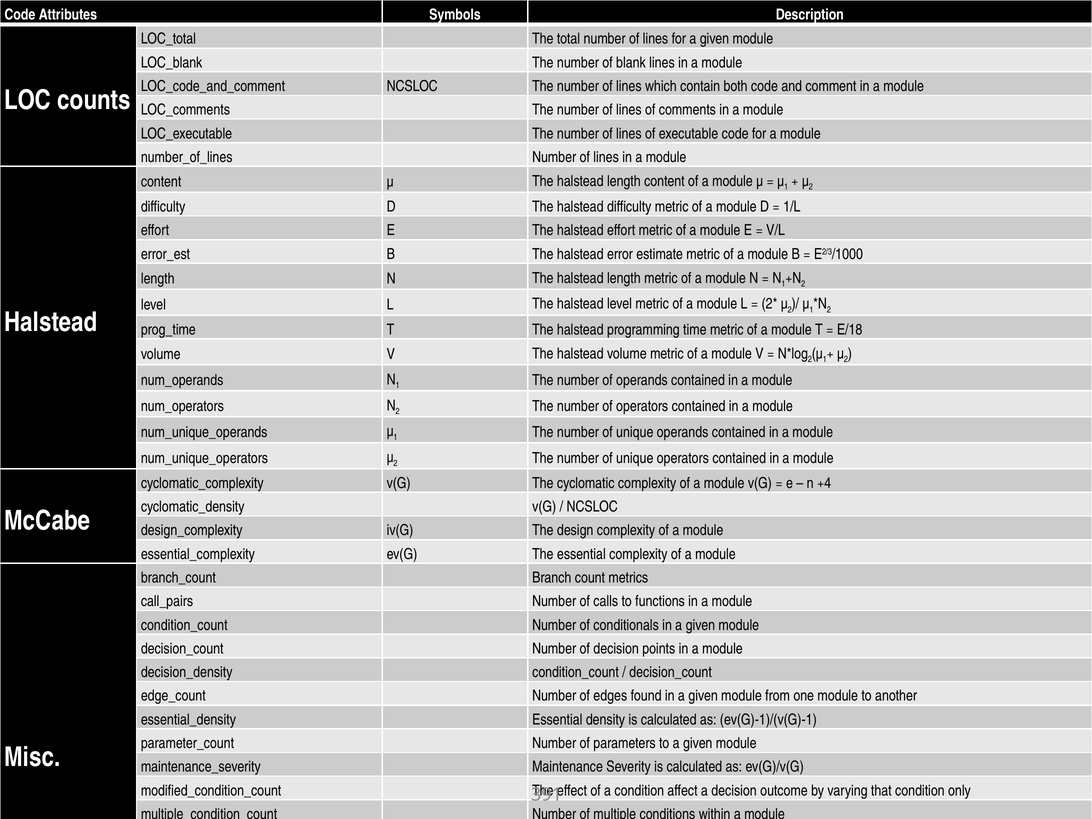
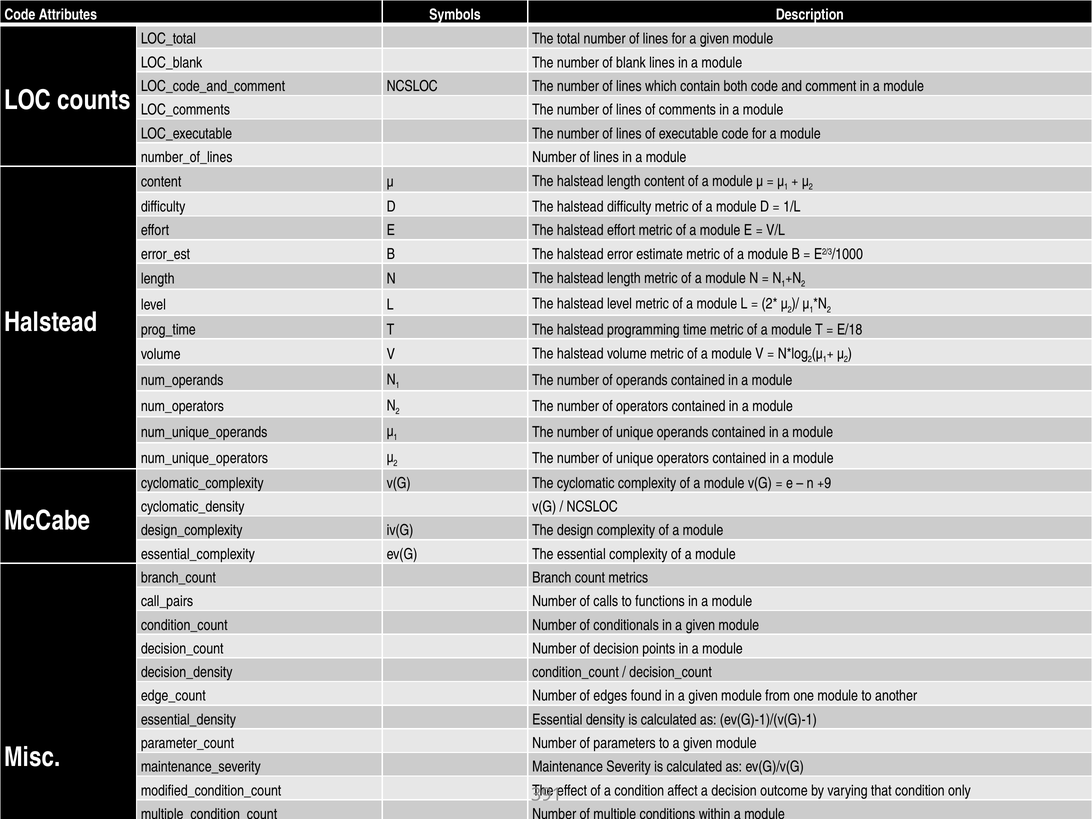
+4: +4 -> +9 (824, 483)
